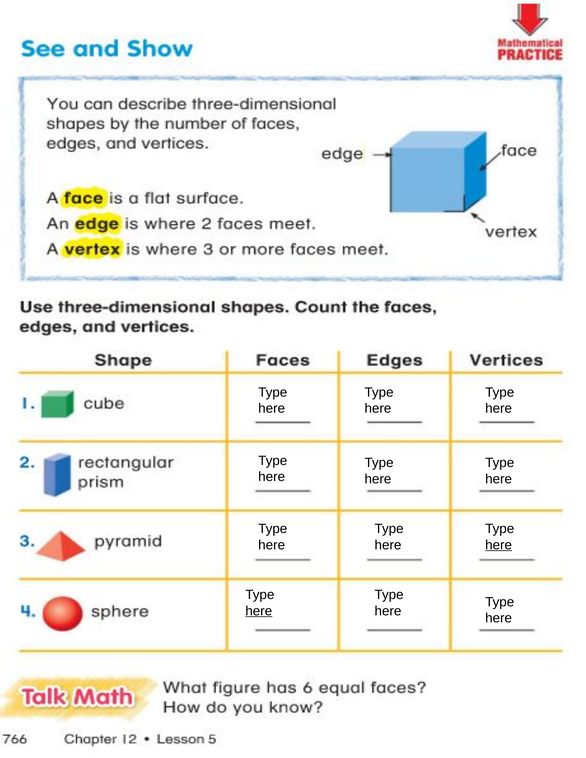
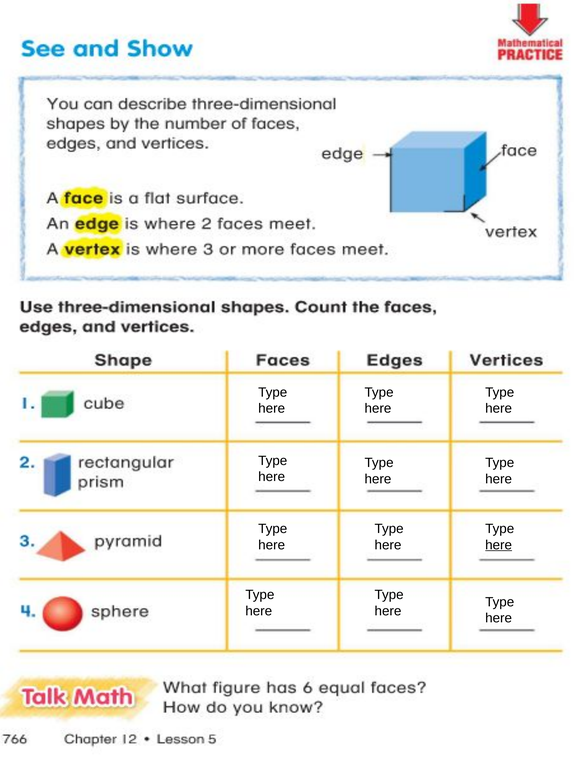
here underline: present -> none (259, 611)
